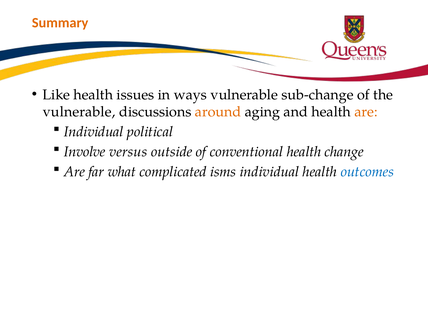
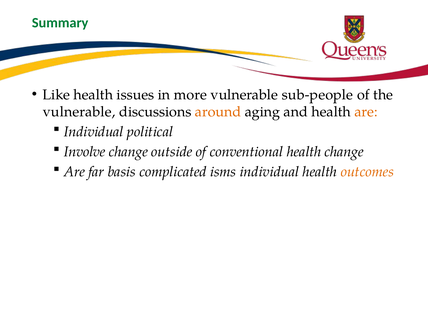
Summary colour: orange -> green (60, 23)
ways: ways -> more (190, 95)
sub-change: sub-change -> sub-people (317, 95)
Involve versus: versus -> change (128, 152)
what: what -> basis (122, 172)
outcomes colour: blue -> orange (367, 172)
